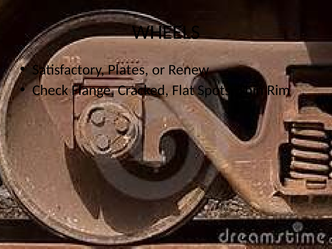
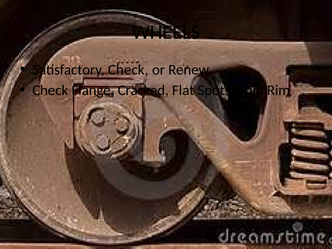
Satisfactory Plates: Plates -> Check (128, 70)
